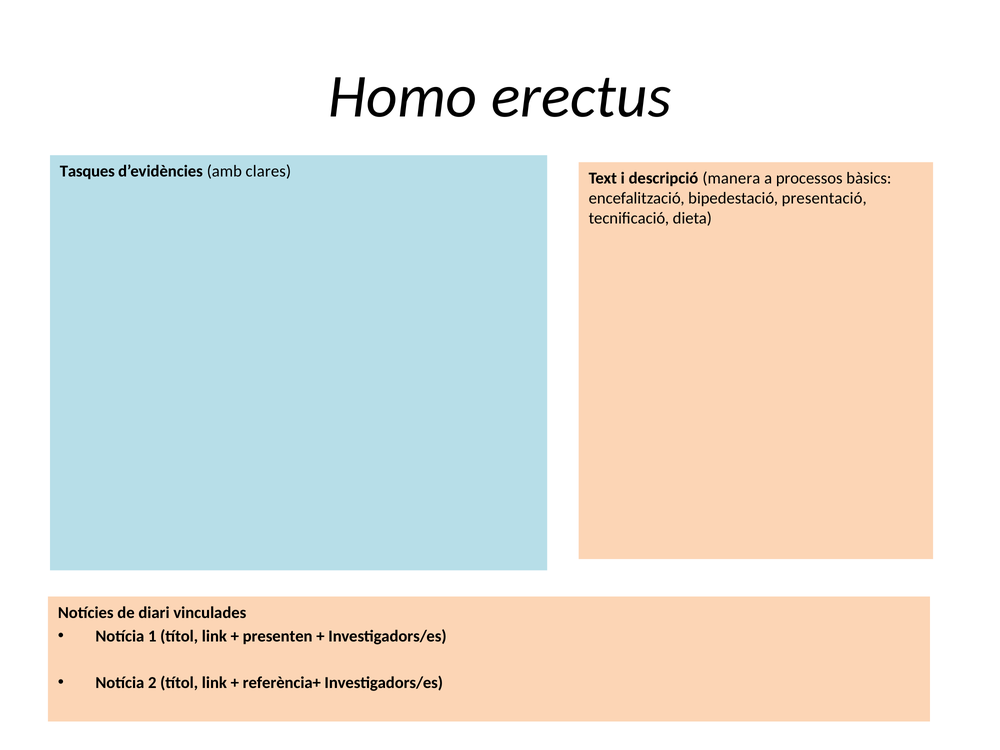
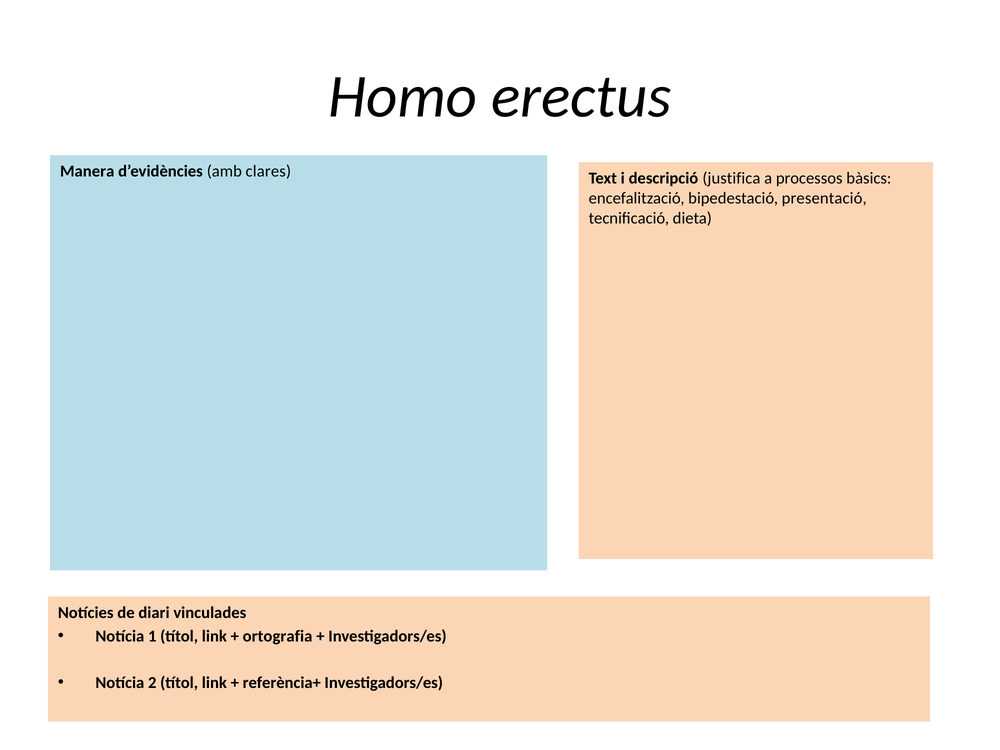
Tasques: Tasques -> Manera (87, 171)
manera: manera -> justifica (731, 178)
presenten: presenten -> ortografia (278, 636)
